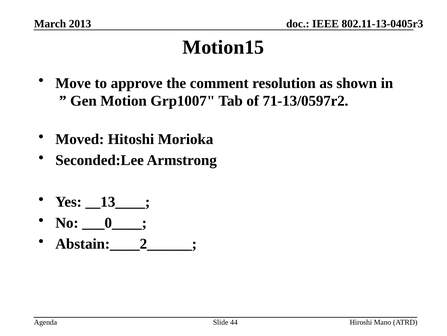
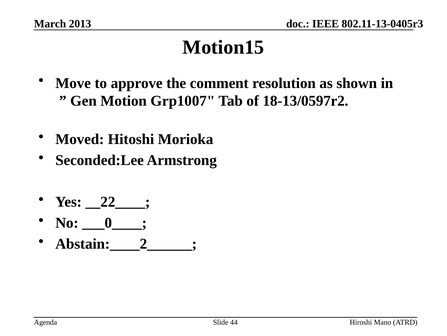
71-13/0597r2: 71-13/0597r2 -> 18-13/0597r2 (306, 101)
__13____: __13____ -> __22____ (118, 202)
